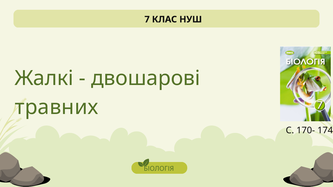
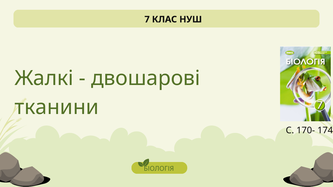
травних: травних -> тканини (57, 108)
